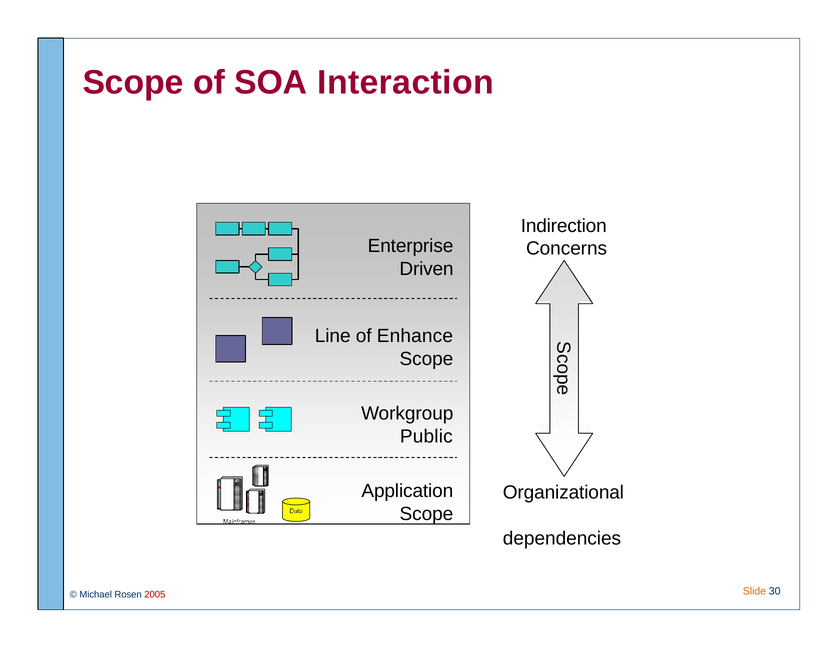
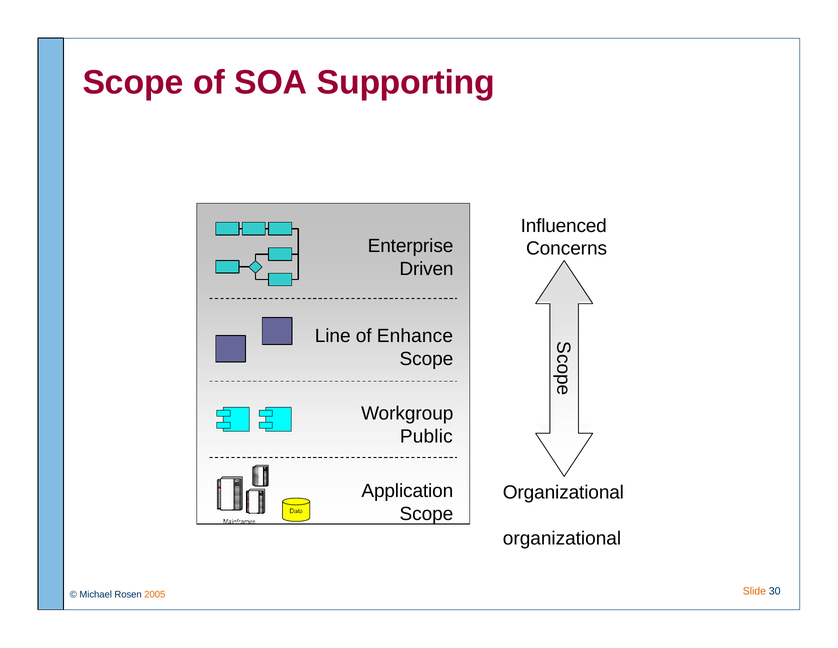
Interaction: Interaction -> Supporting (406, 83)
Indirection: Indirection -> Influenced (564, 226)
dependencies: dependencies -> organizational (562, 538)
2005 colour: red -> orange (155, 594)
